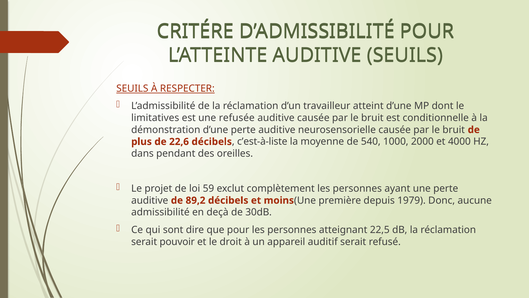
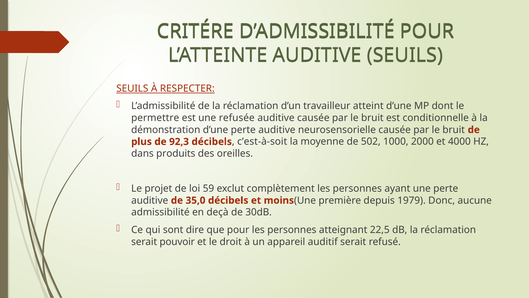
limitatives: limitatives -> permettre (155, 118)
22,6: 22,6 -> 92,3 (179, 142)
c’est-à-liste: c’est-à-liste -> c’est-à-soit (262, 142)
540: 540 -> 502 (371, 142)
pendant: pendant -> produits (176, 153)
89,2: 89,2 -> 35,0 (196, 200)
